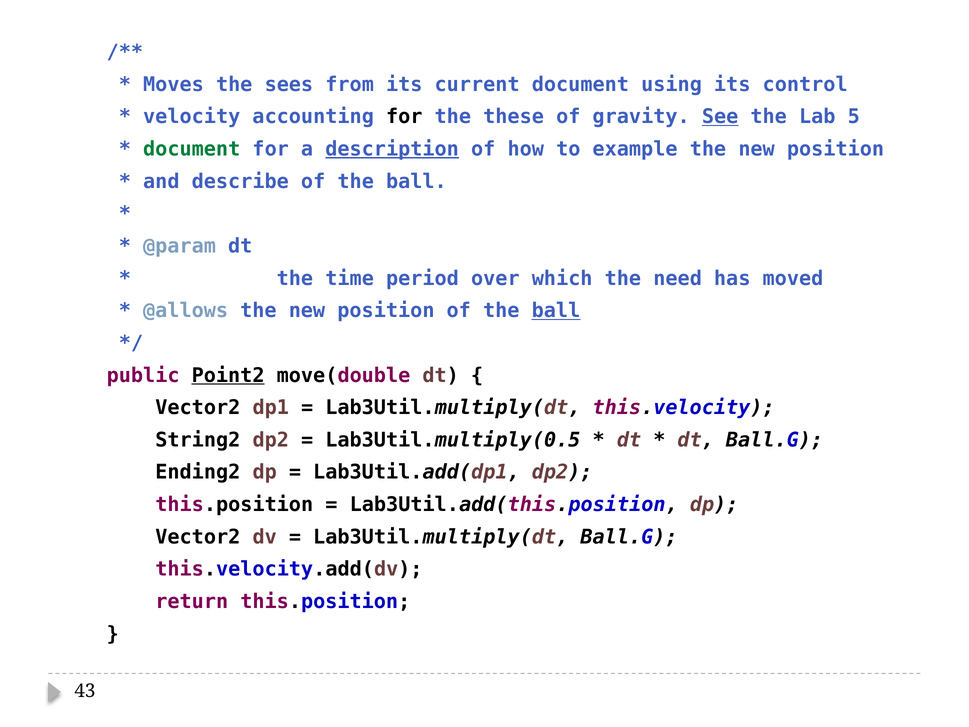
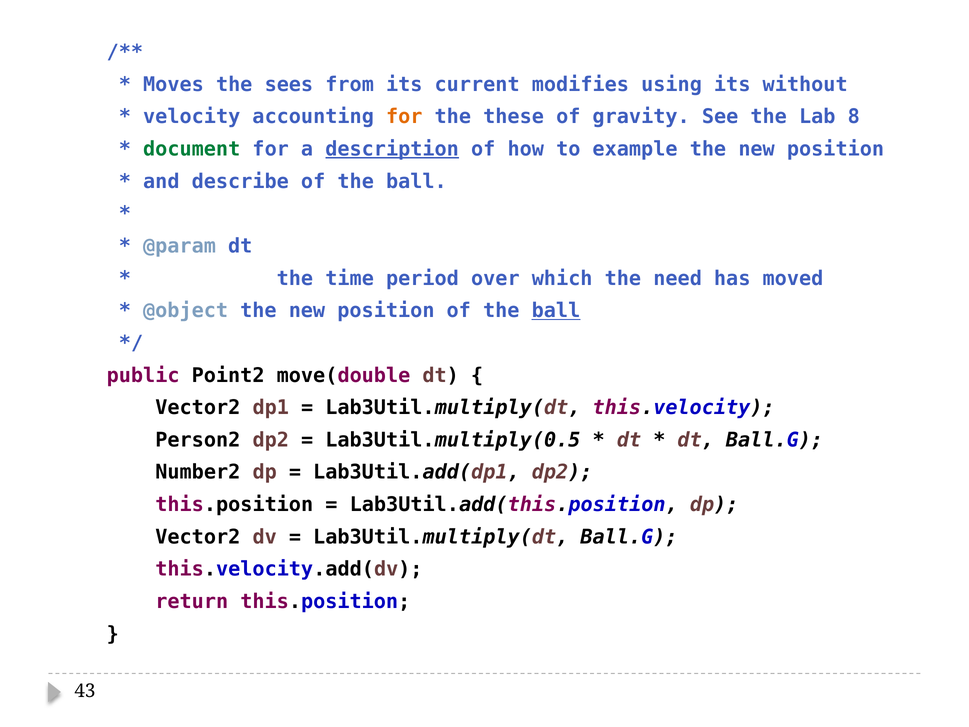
current document: document -> modifies (580, 84)
control: control -> without (805, 84)
for colour: black -> orange (404, 117)
See underline: present -> none (720, 117)
5: 5 -> 8 (854, 117)
@allows: @allows -> @object (186, 311)
Point2 underline: present -> none (228, 375)
String2: String2 -> Person2 (198, 440)
Ending2: Ending2 -> Number2 (198, 472)
